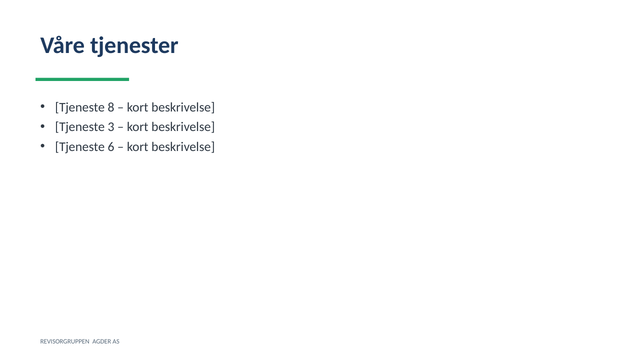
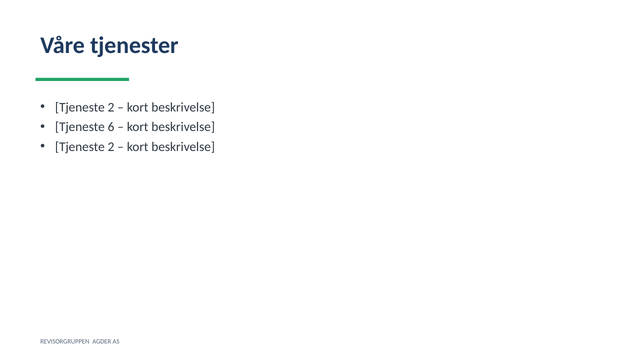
8: 8 -> 2 (111, 107)
3: 3 -> 6 (111, 127)
6: 6 -> 2 (111, 147)
